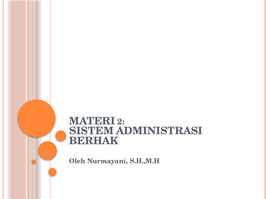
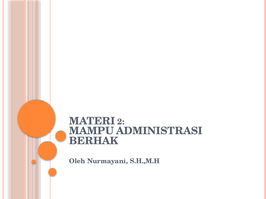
SISTEM: SISTEM -> MAMPU (91, 131)
